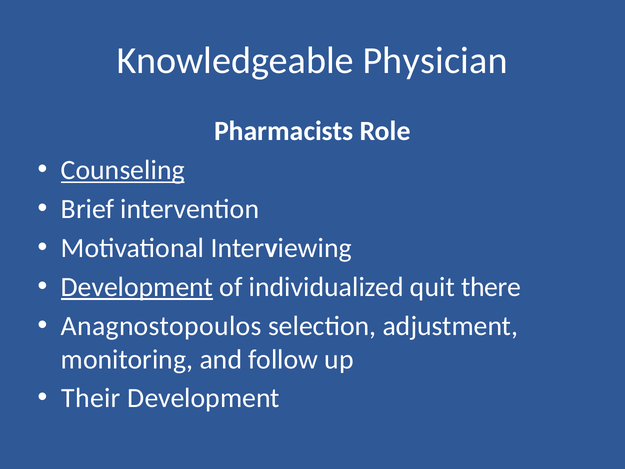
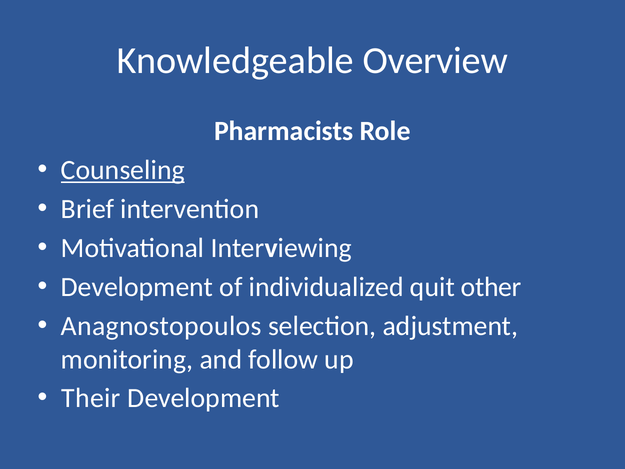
Physician: Physician -> Overview (435, 61)
Development underline: present -> none (137, 287)
there: there -> other (491, 287)
